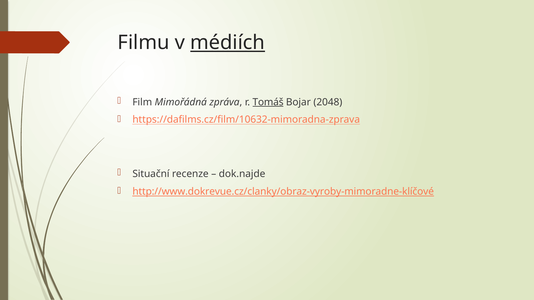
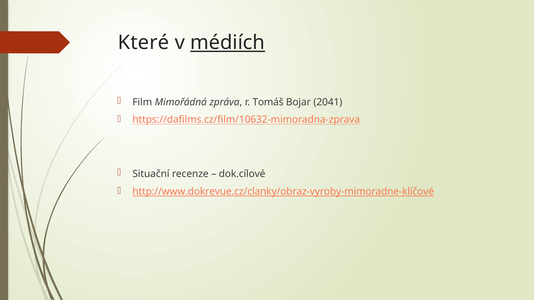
Filmu: Filmu -> Které (144, 43)
Tomáš underline: present -> none (268, 102)
2048: 2048 -> 2041 (328, 102)
dok.najde: dok.najde -> dok.cílové (242, 174)
